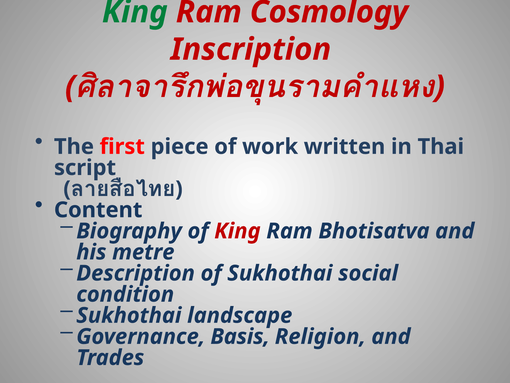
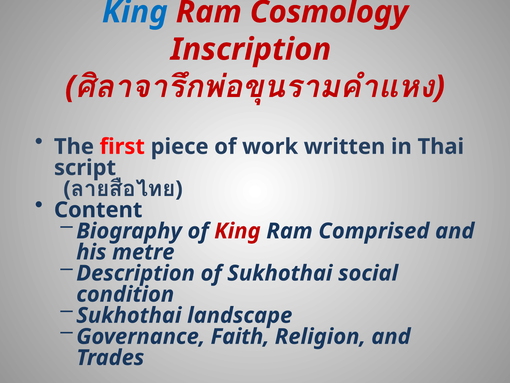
King colour: green -> blue (135, 12)
Bhotisatva: Bhotisatva -> Comprised (374, 231)
Basis: Basis -> Faith (240, 336)
